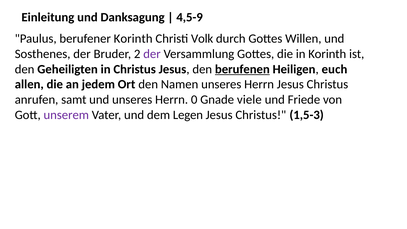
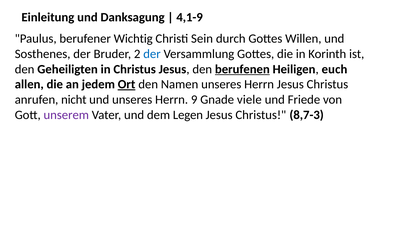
4,5-9: 4,5-9 -> 4,1-9 (190, 17)
berufener Korinth: Korinth -> Wichtig (133, 39)
Volk: Volk -> Sein (202, 39)
der colour: purple -> blue (152, 54)
Ort underline: none -> present (127, 84)
samt: samt -> nicht (74, 100)
0: 0 -> 9 (194, 100)
1,5-3: 1,5-3 -> 8,7-3 (307, 115)
